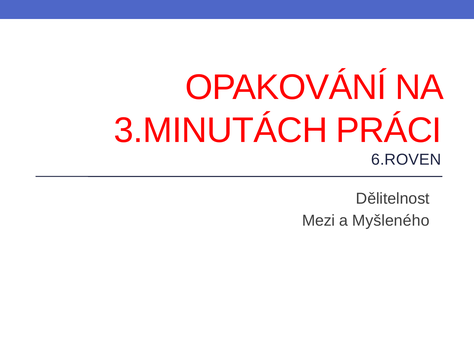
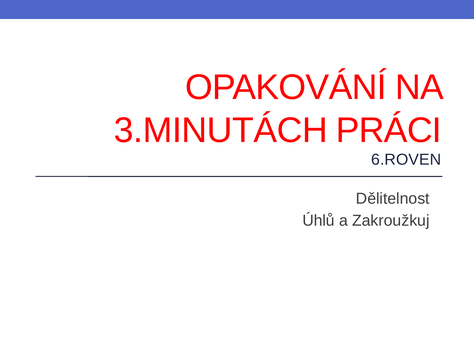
Mezi: Mezi -> Úhlů (319, 220)
Myšleného: Myšleného -> Zakroužkuj (391, 220)
